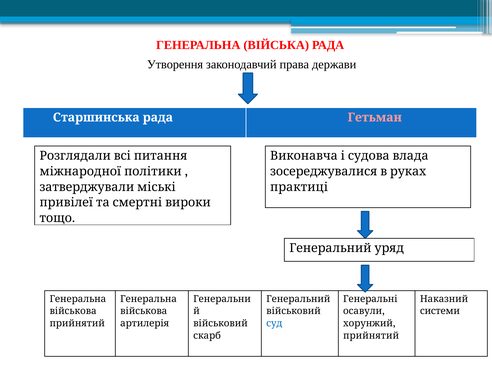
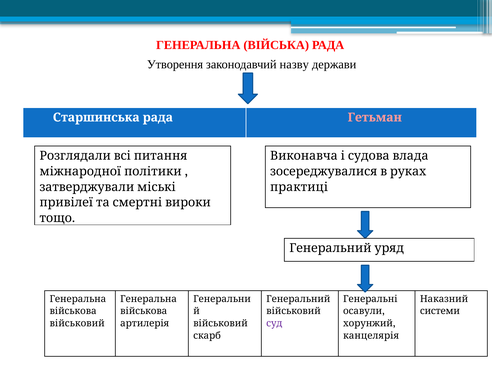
права: права -> назву (294, 64)
прийнятий: прийнятий -> військовий (77, 323)
суд colour: blue -> purple (274, 323)
прийнятий: прийнятий -> канцелярія (371, 336)
